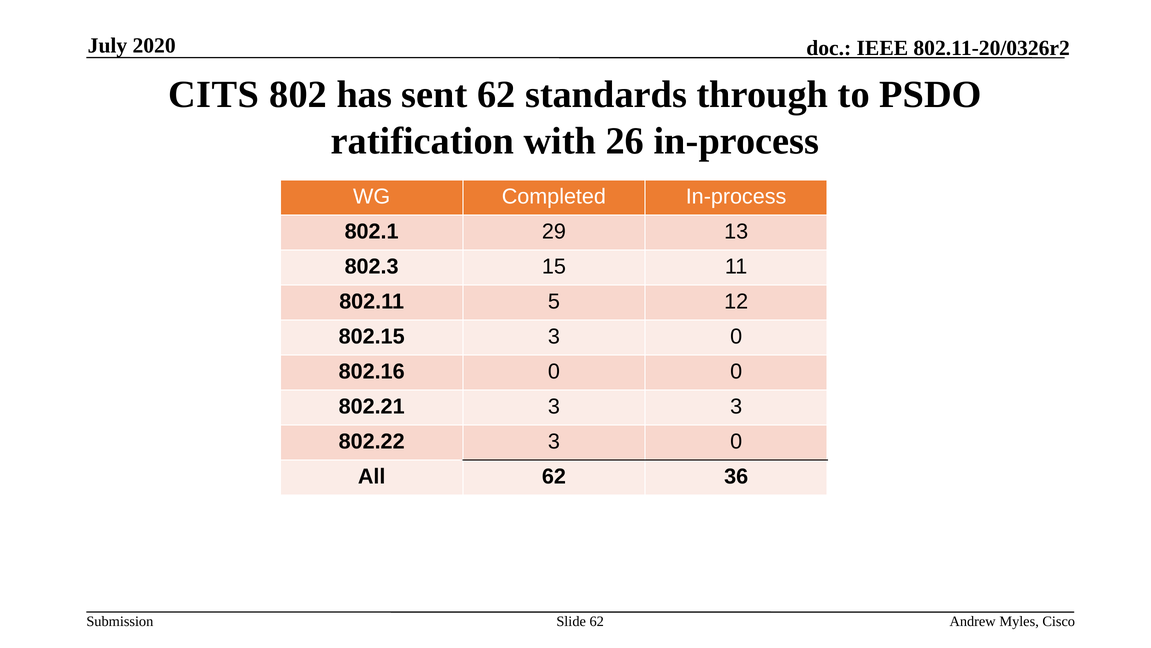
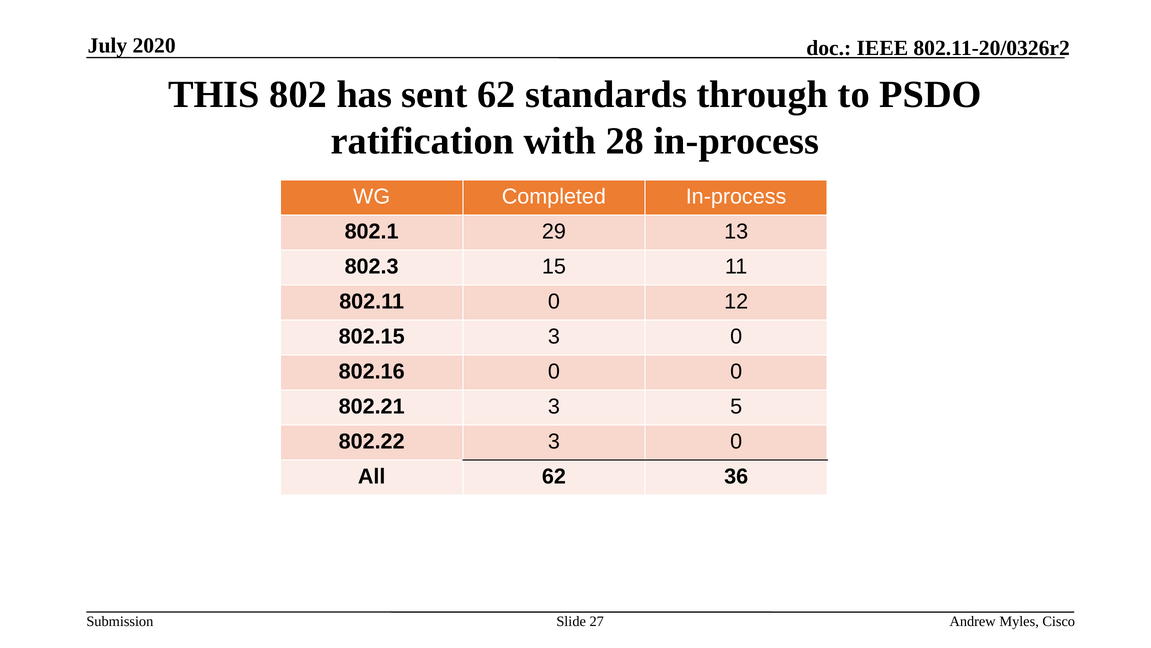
CITS: CITS -> THIS (214, 95)
26: 26 -> 28 (625, 141)
802.11 5: 5 -> 0 (554, 302)
3 3: 3 -> 5 (736, 406)
Slide 62: 62 -> 27 (597, 621)
